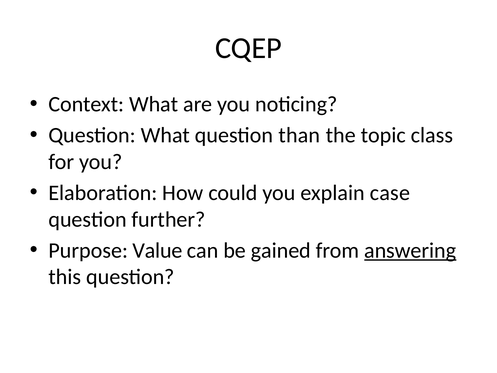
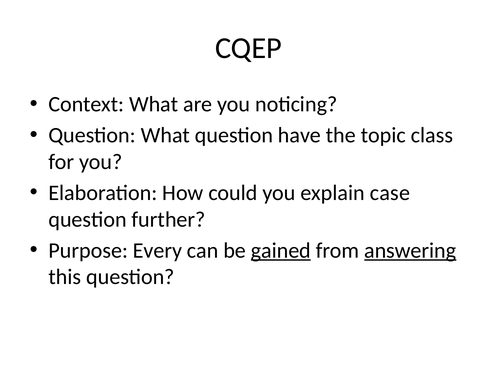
than: than -> have (299, 135)
Value: Value -> Every (157, 250)
gained underline: none -> present (281, 250)
